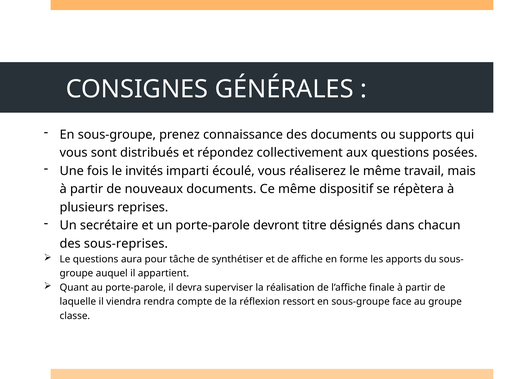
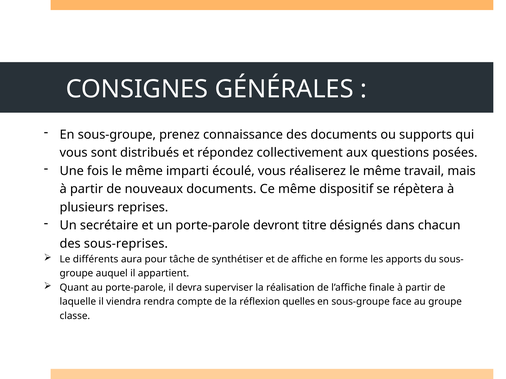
fois le invités: invités -> même (144, 171)
Le questions: questions -> différents (96, 260)
ressort: ressort -> quelles (299, 302)
